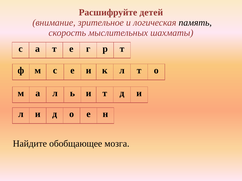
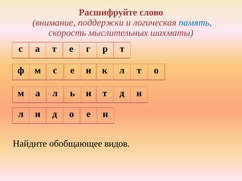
детей: детей -> слово (151, 12)
зрительное: зрительное -> поддержки (101, 23)
память colour: black -> blue (195, 23)
мозга: мозга -> видов (117, 144)
